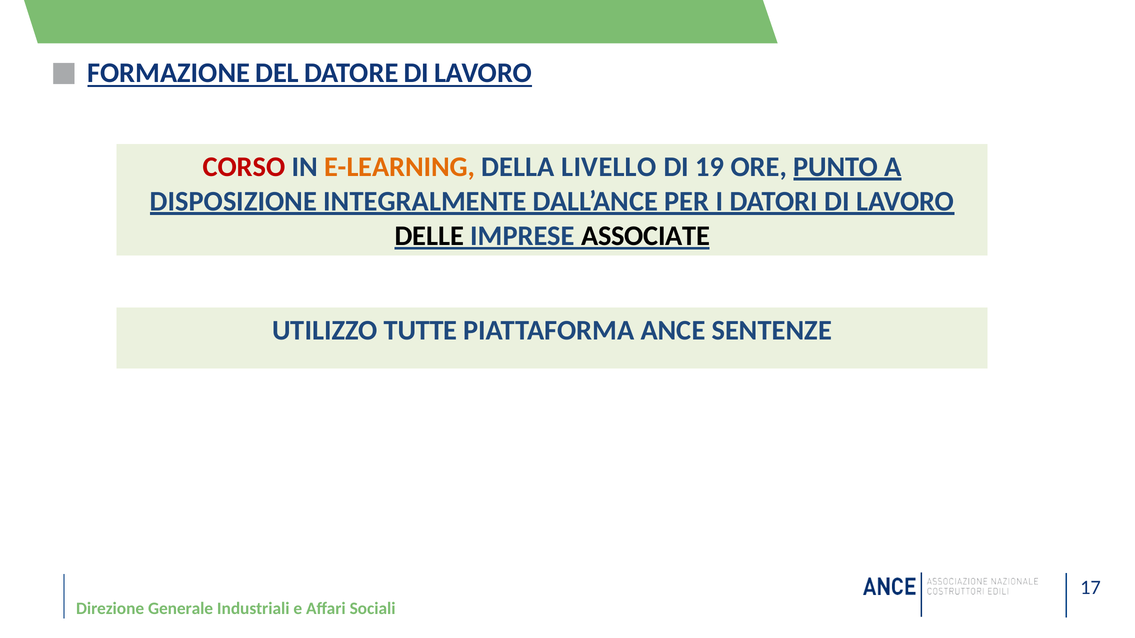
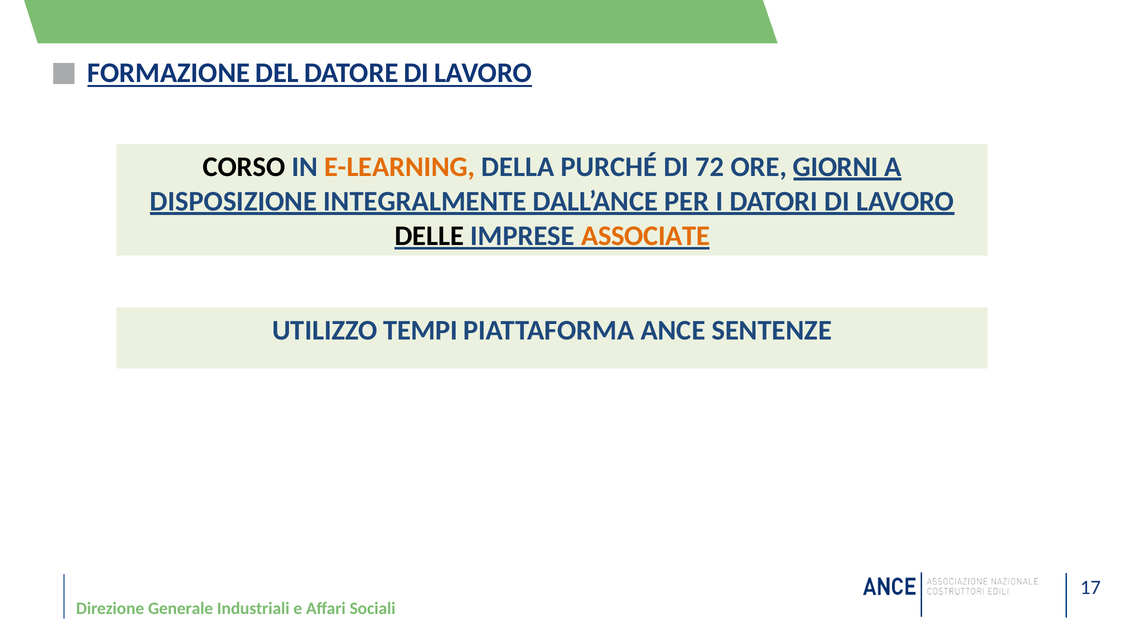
CORSO colour: red -> black (244, 167)
LIVELLO: LIVELLO -> PURCHÉ (609, 167)
19: 19 -> 72 (710, 167)
PUNTO: PUNTO -> GIORNI (836, 167)
ASSOCIATE colour: black -> orange (645, 236)
TUTTE: TUTTE -> TEMPI (421, 331)
